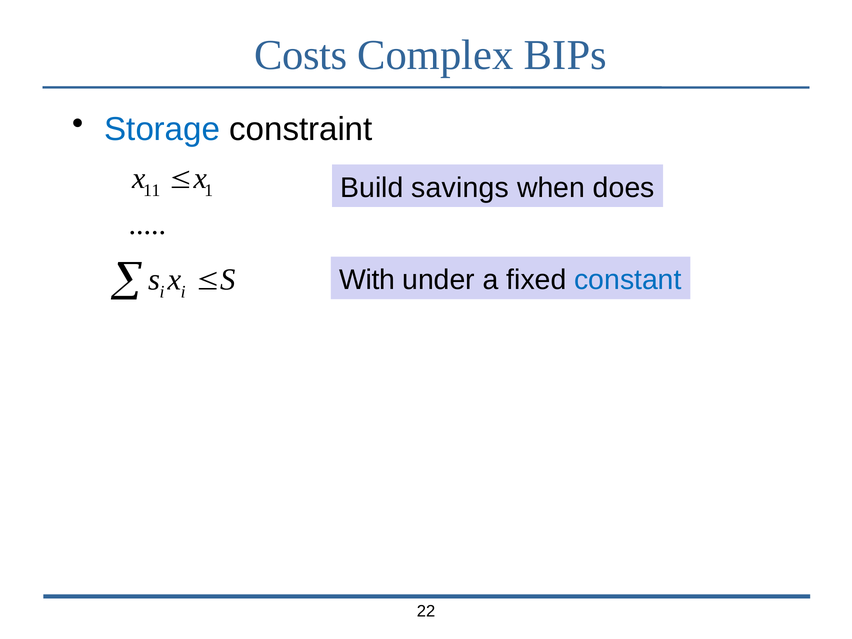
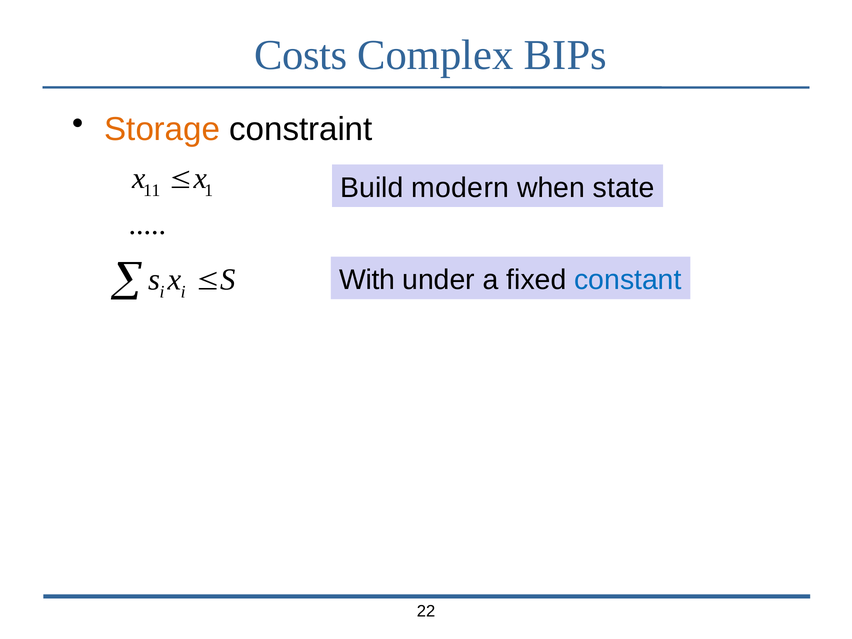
Storage colour: blue -> orange (162, 129)
savings: savings -> modern (460, 188)
does: does -> state (624, 188)
